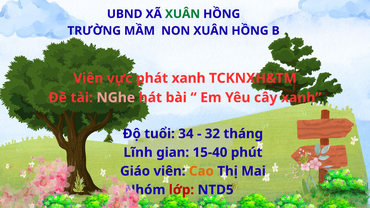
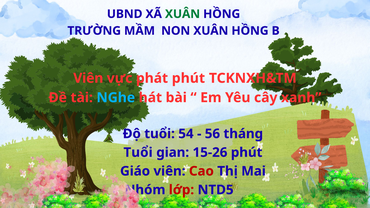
phát xanh: xanh -> phút (188, 78)
NGhe colour: pink -> light blue (116, 98)
34: 34 -> 54 (186, 134)
32: 32 -> 56 (212, 134)
Lĩnh: Lĩnh -> Tuổi (138, 153)
15-40: 15-40 -> 15-26 (210, 153)
Cao colour: orange -> red (201, 171)
